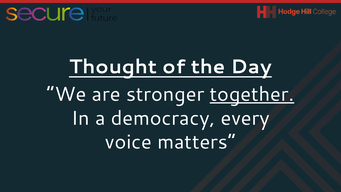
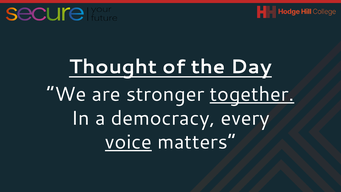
voice underline: none -> present (128, 142)
